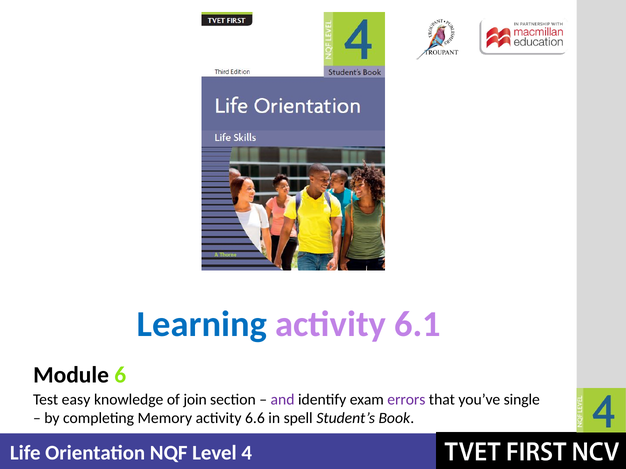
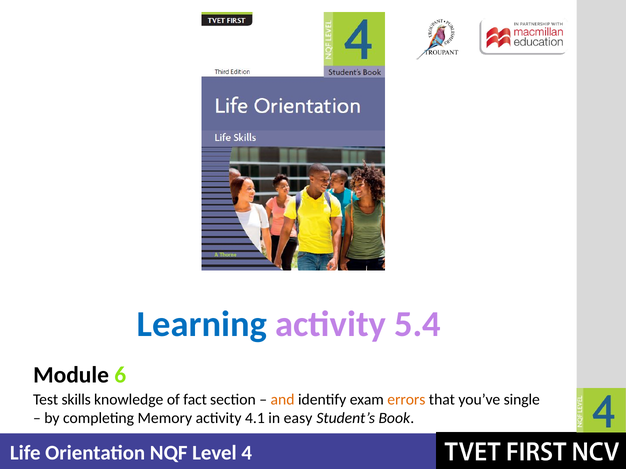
6.1: 6.1 -> 5.4 (418, 324)
easy: easy -> skills (76, 400)
join: join -> fact (195, 400)
and colour: purple -> orange (283, 400)
errors colour: purple -> orange (406, 400)
6.6: 6.6 -> 4.1 (255, 419)
spell: spell -> easy (298, 419)
